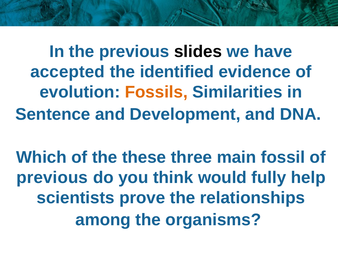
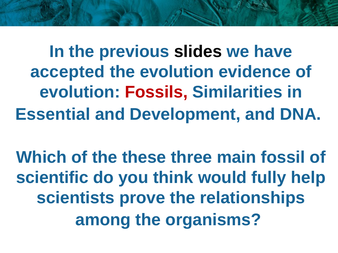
the identified: identified -> evolution (177, 72)
Fossils colour: orange -> red (156, 92)
Sentence: Sentence -> Essential (53, 114)
previous: previous -> scientific (52, 178)
